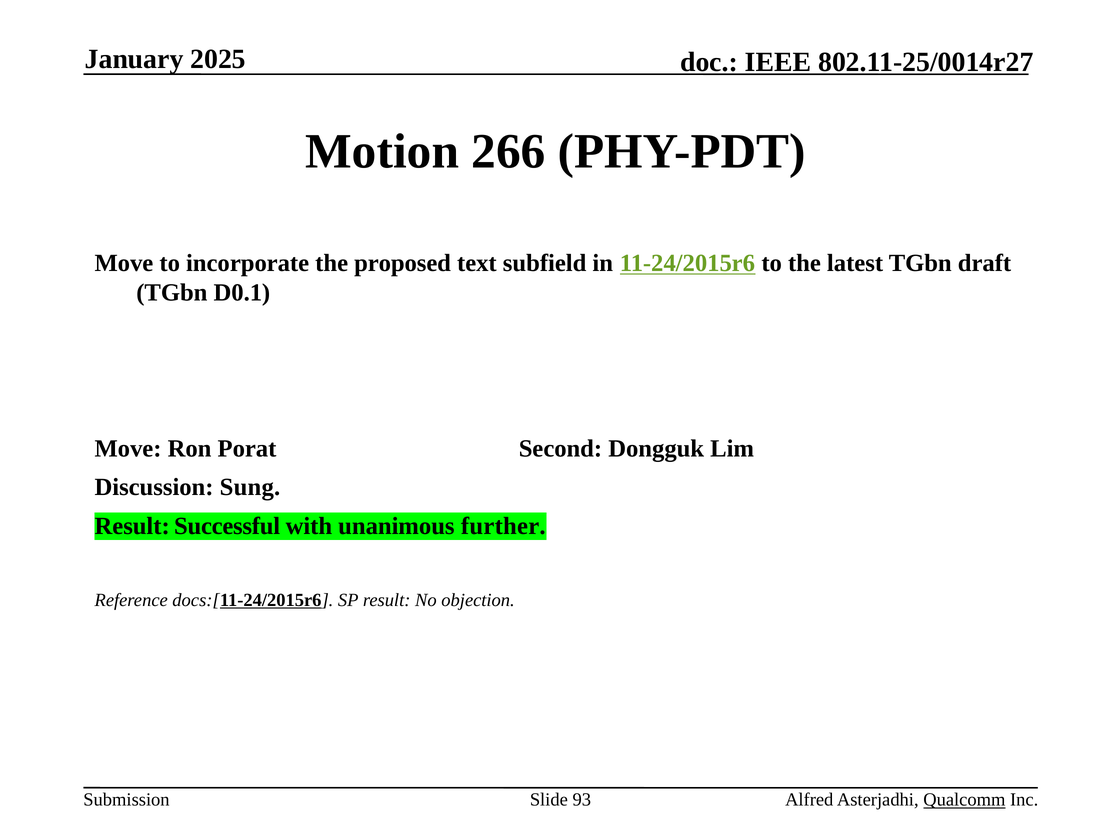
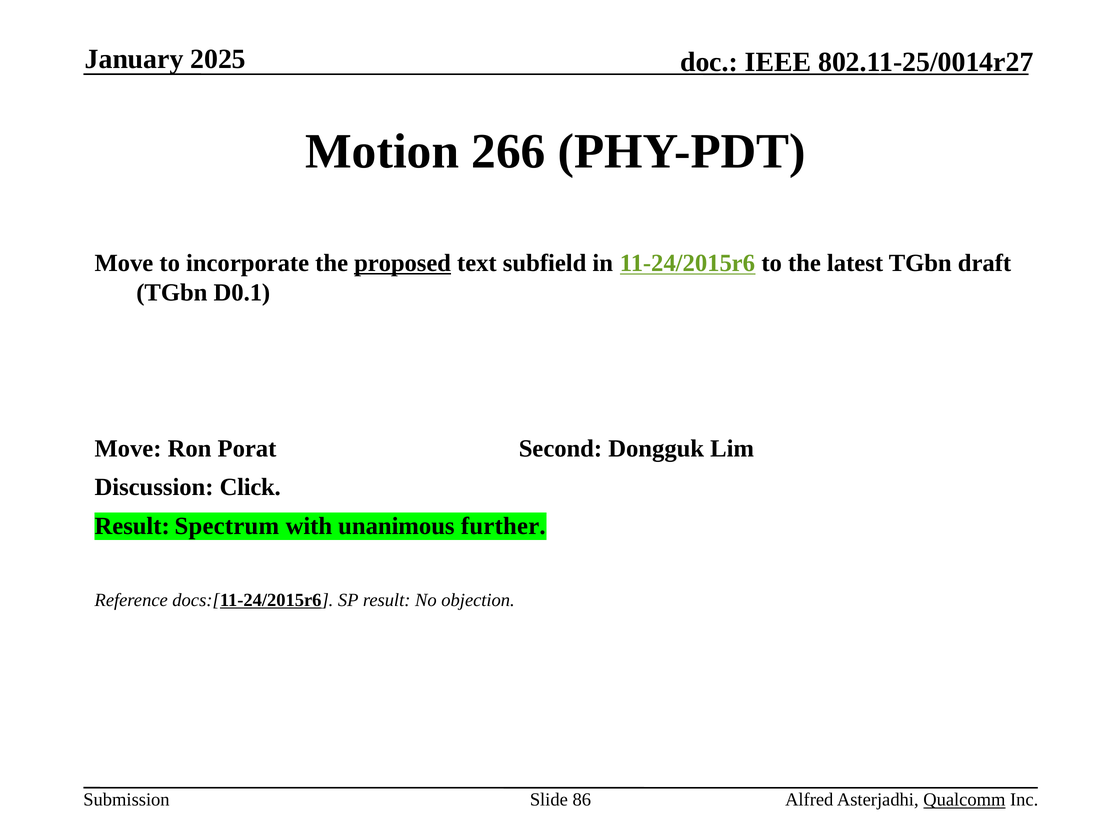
proposed underline: none -> present (403, 263)
Sung: Sung -> Click (250, 487)
Successful: Successful -> Spectrum (227, 526)
93: 93 -> 86 (582, 800)
